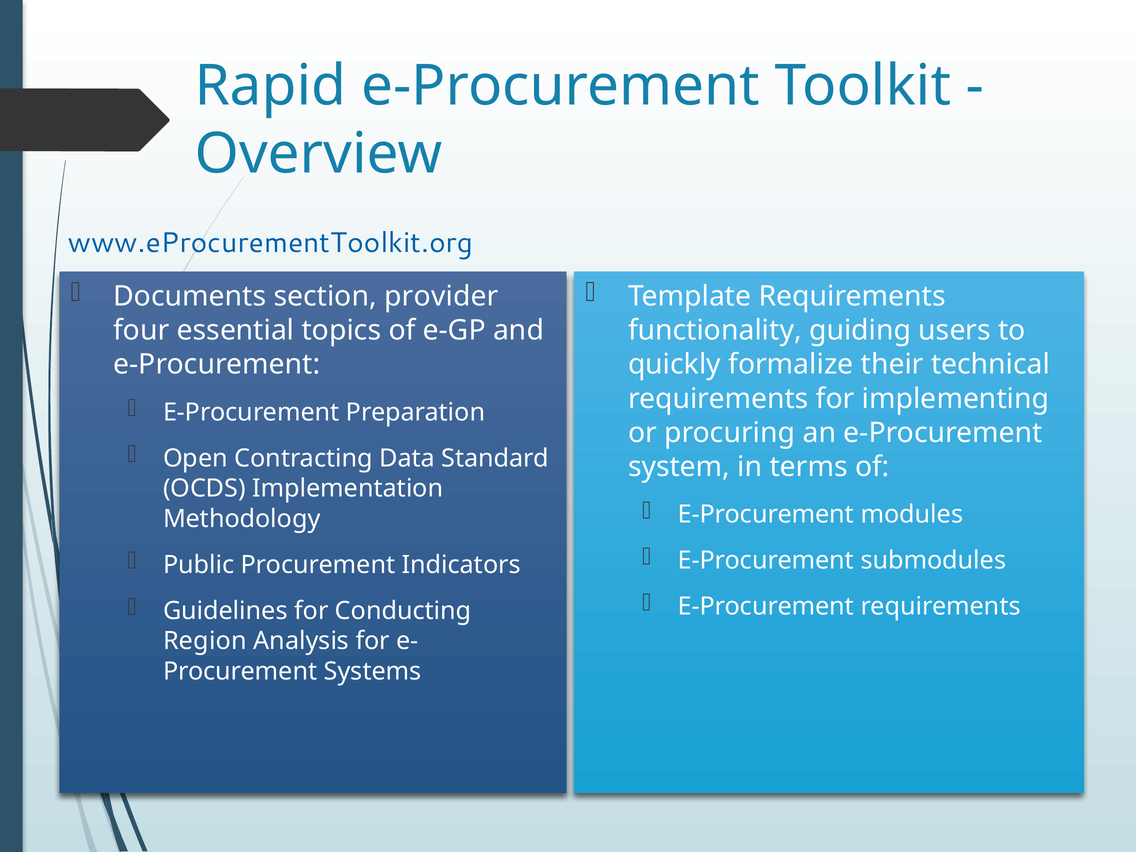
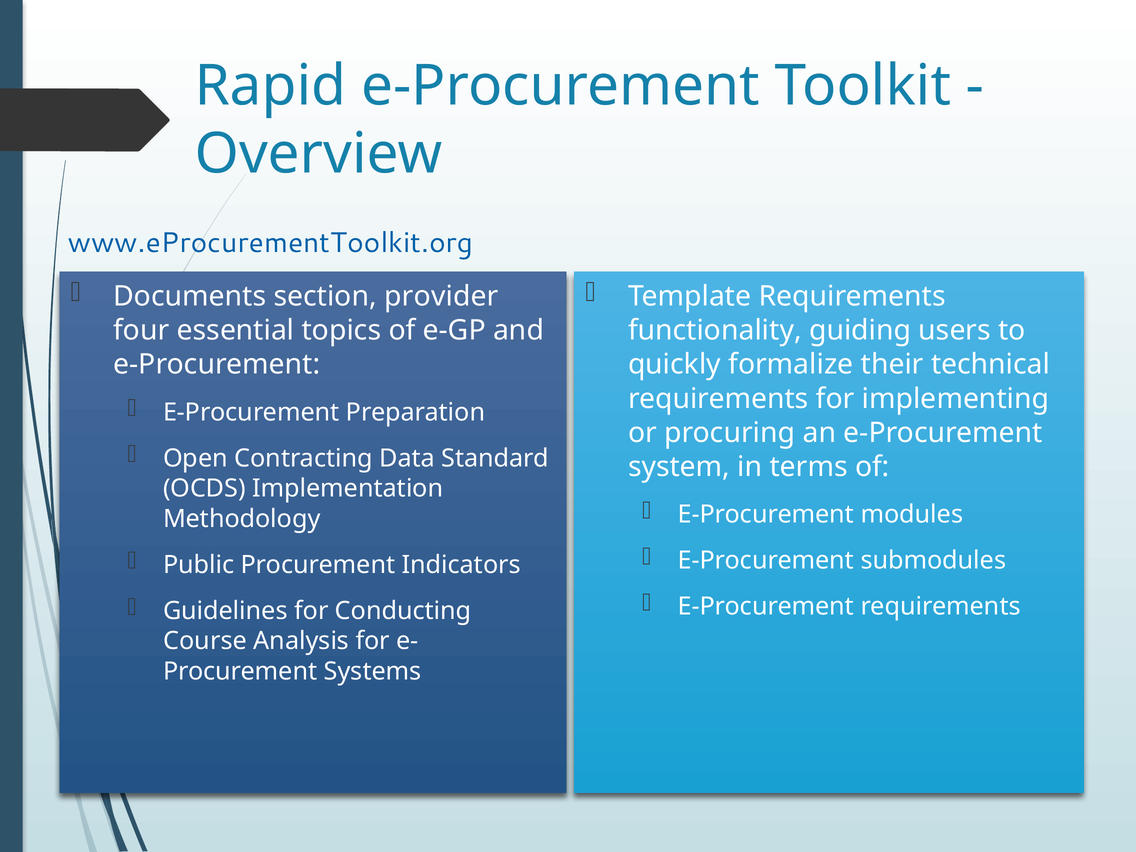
Region: Region -> Course (205, 641)
